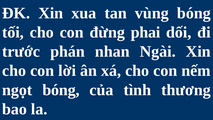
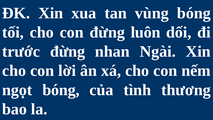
phai: phai -> luôn (146, 32)
trước phán: phán -> đừng (68, 51)
